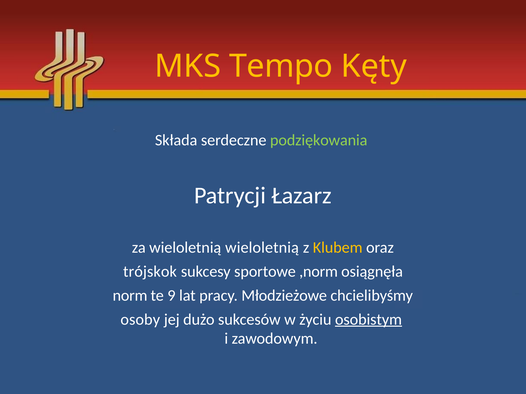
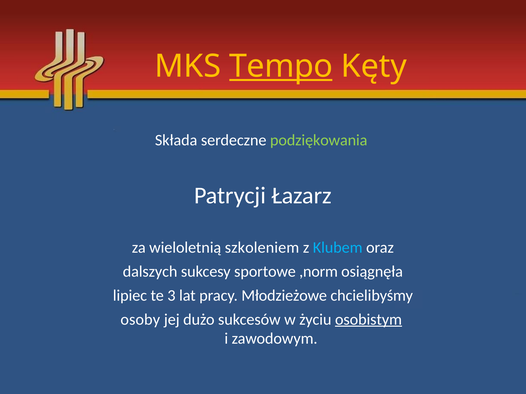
Tempo underline: none -> present (281, 66)
wieloletnią wieloletnią: wieloletnią -> szkoleniem (262, 248)
Klubem colour: yellow -> light blue (338, 248)
trójskok: trójskok -> dalszych (150, 272)
norm: norm -> lipiec (130, 296)
9: 9 -> 3 (171, 296)
